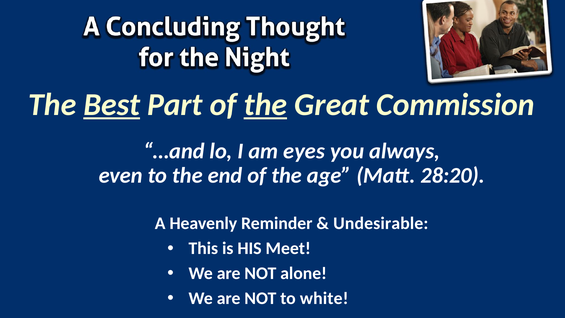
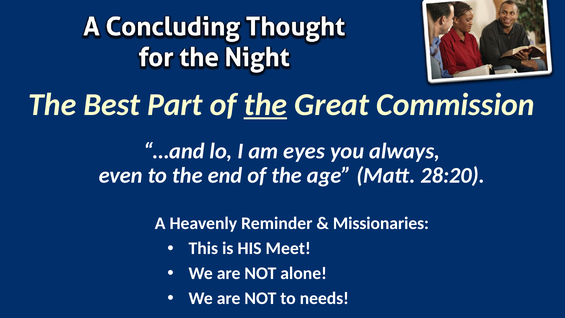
Best underline: present -> none (112, 105)
Undesirable: Undesirable -> Missionaries (381, 223)
white: white -> needs (324, 298)
